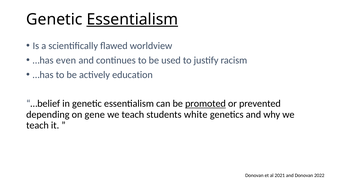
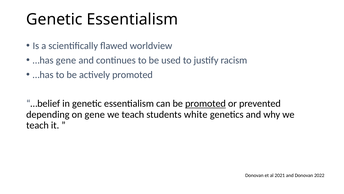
Essentialism underline: present -> none (132, 19)
…has even: even -> gene (66, 60)
actively education: education -> promoted (132, 75)
